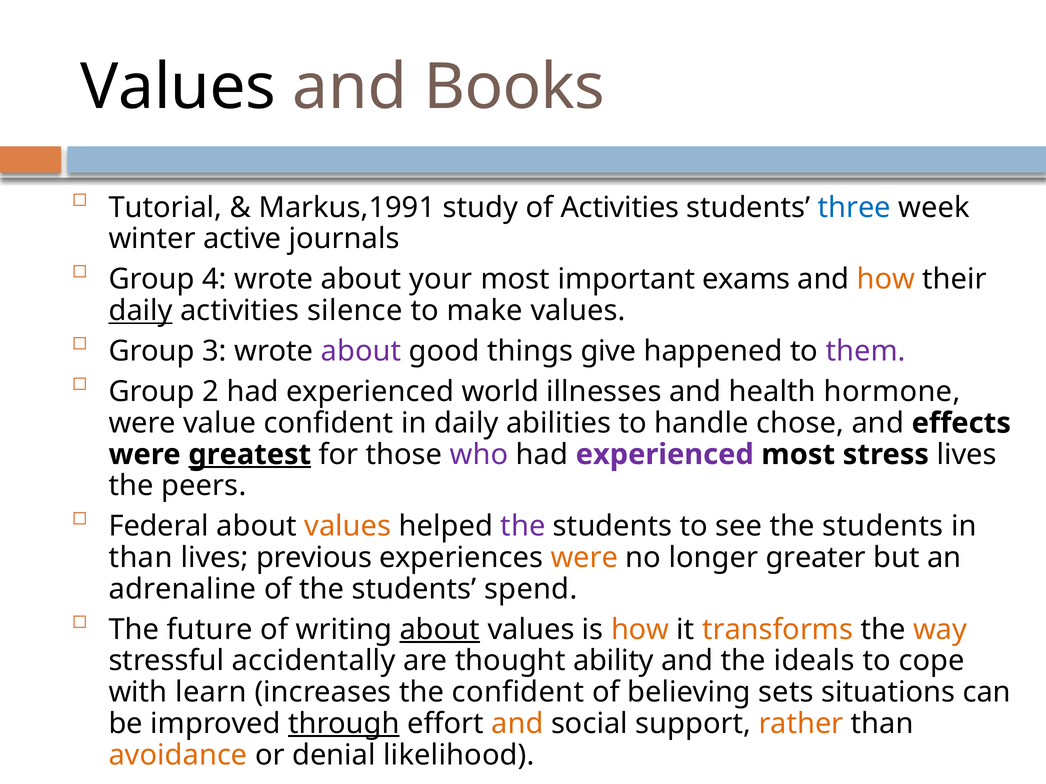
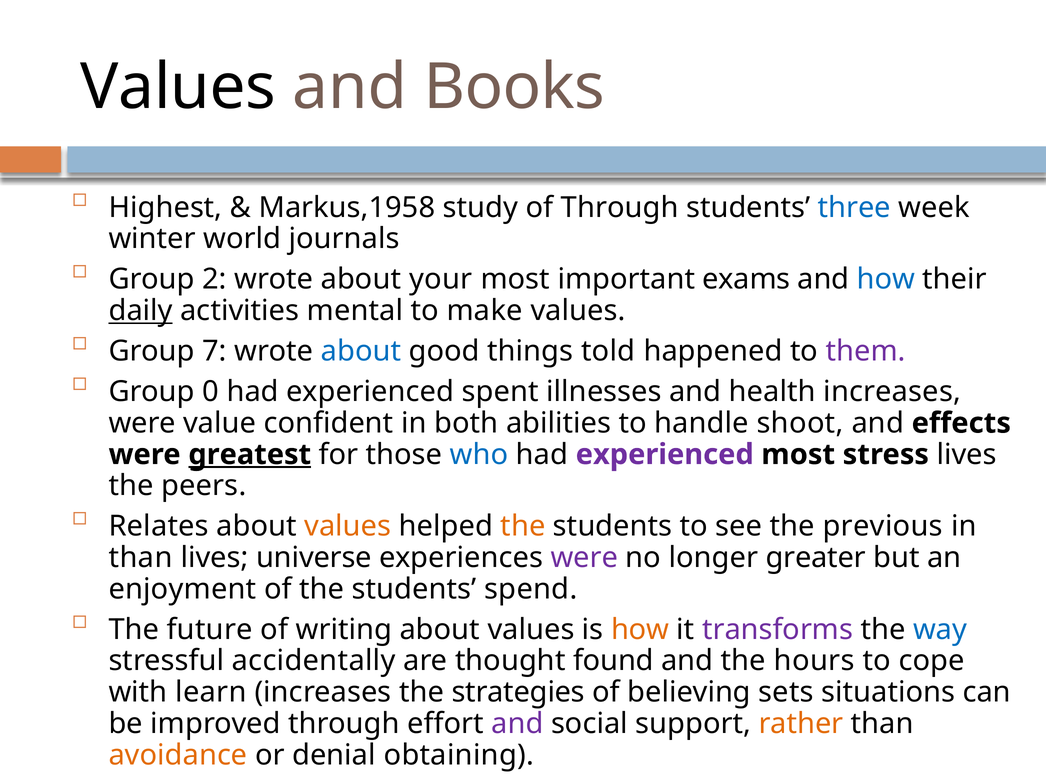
Tutorial: Tutorial -> Highest (165, 208)
Markus,1991: Markus,1991 -> Markus,1958 (347, 208)
of Activities: Activities -> Through (620, 208)
active: active -> world (242, 239)
4: 4 -> 2 (215, 280)
how colour: orange -> blue (886, 280)
silence: silence -> mental (355, 311)
3: 3 -> 7 (215, 351)
about colour: purple -> blue (361, 351)
give: give -> told (608, 351)
2: 2 -> 0 (211, 392)
world: world -> spent (500, 392)
health hormone: hormone -> increases (892, 392)
in daily: daily -> both (466, 423)
chose: chose -> shoot (800, 423)
who colour: purple -> blue (479, 455)
Federal: Federal -> Relates (159, 527)
the colour: purple -> orange (523, 527)
see the students: students -> previous (883, 527)
previous: previous -> universe (314, 558)
were colour: orange -> purple (584, 558)
adrenaline: adrenaline -> enjoyment (182, 589)
about underline: present -> none (440, 630)
transforms colour: orange -> purple (778, 630)
way colour: orange -> blue (940, 630)
ability: ability -> found (613, 661)
ideals: ideals -> hours (814, 661)
the confident: confident -> strategies (518, 693)
through underline: present -> none (344, 724)
and colour: orange -> purple (517, 724)
likelihood: likelihood -> obtaining (459, 755)
